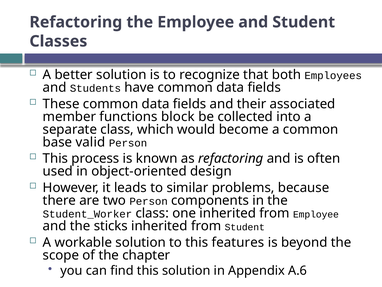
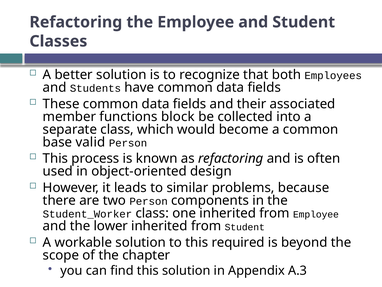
sticks: sticks -> lower (111, 226)
features: features -> required (238, 242)
A.6: A.6 -> A.3 (298, 270)
